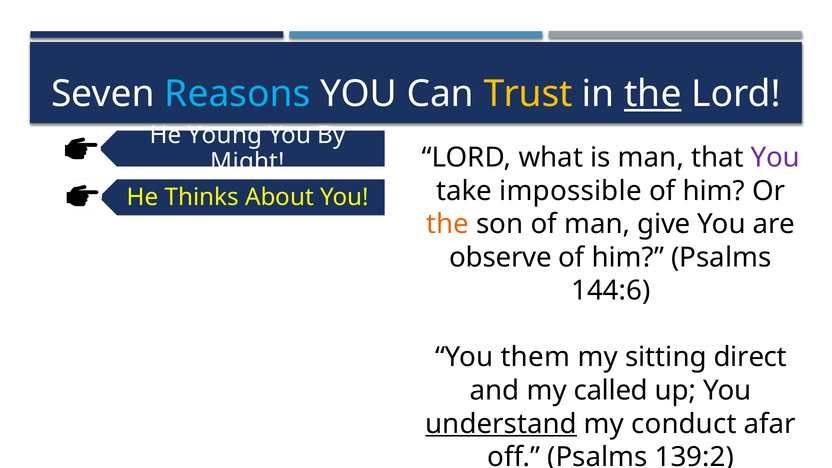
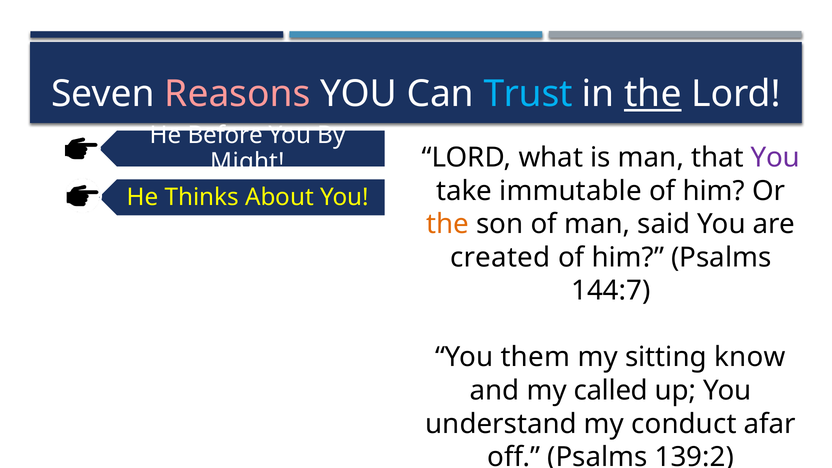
Reasons colour: light blue -> pink (237, 94)
Trust colour: yellow -> light blue (528, 94)
Young: Young -> Before (225, 135)
impossible: impossible -> immutable (571, 191)
give: give -> said (664, 224)
observe: observe -> created (500, 257)
144:6: 144:6 -> 144:7 (611, 291)
direct: direct -> know (750, 357)
understand underline: present -> none (501, 424)
